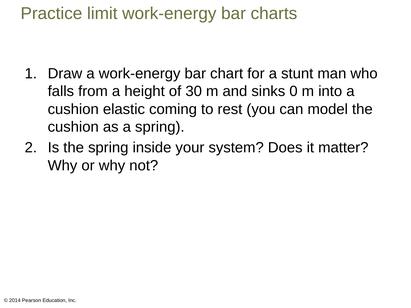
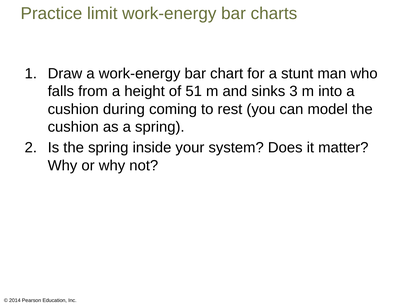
30: 30 -> 51 (194, 91)
0: 0 -> 3 (293, 91)
elastic: elastic -> during (124, 109)
